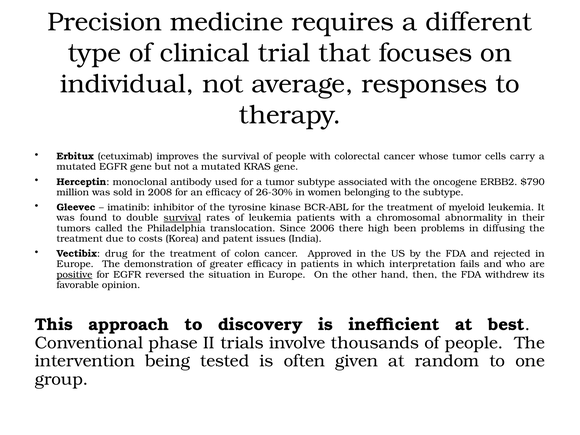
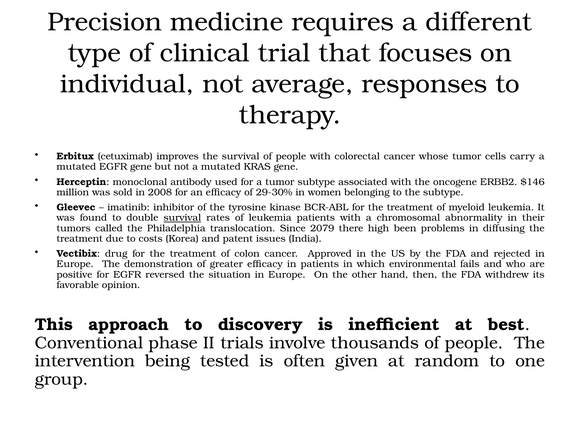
$790: $790 -> $146 (533, 182)
26-30%: 26-30% -> 29-30% (274, 192)
2006: 2006 -> 2079 (322, 228)
interpretation: interpretation -> environmental (423, 264)
positive underline: present -> none (74, 275)
